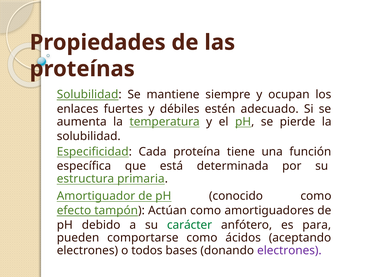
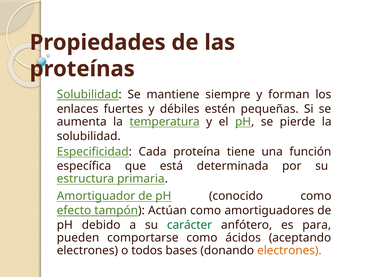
ocupan: ocupan -> forman (289, 95)
adecuado: adecuado -> pequeñas (270, 109)
electrones colour: purple -> orange (289, 251)
